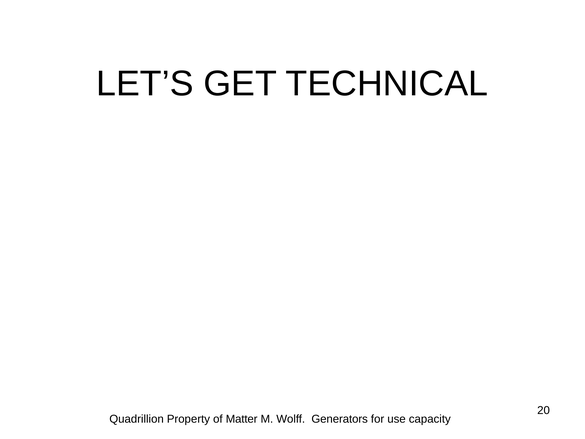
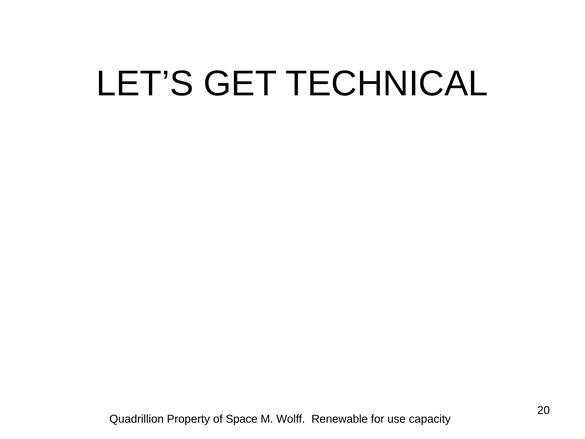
Matter: Matter -> Space (242, 419)
Generators: Generators -> Renewable (340, 419)
